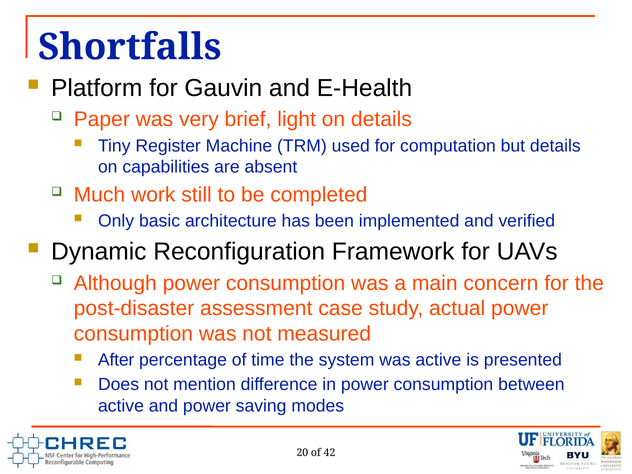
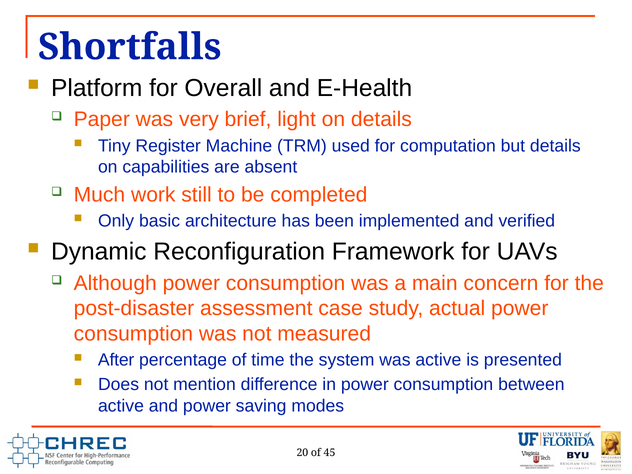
Gauvin: Gauvin -> Overall (223, 88)
42: 42 -> 45 (330, 453)
